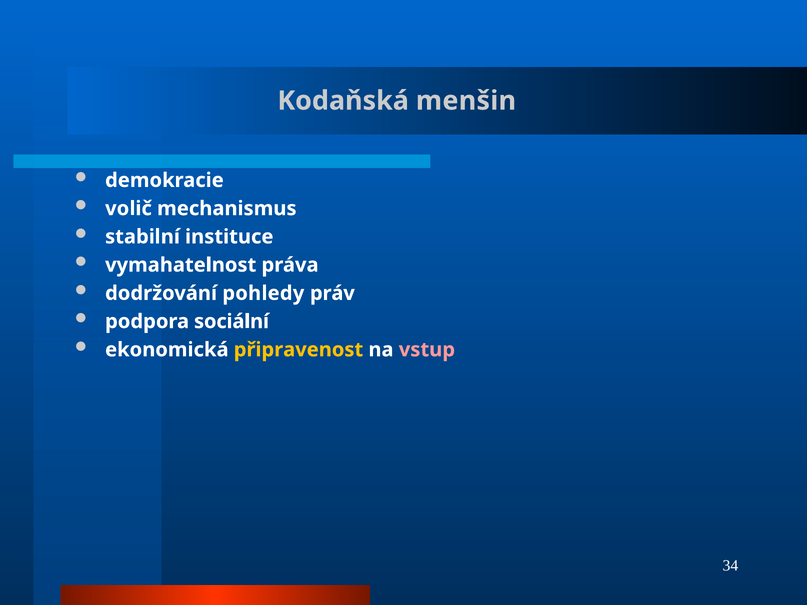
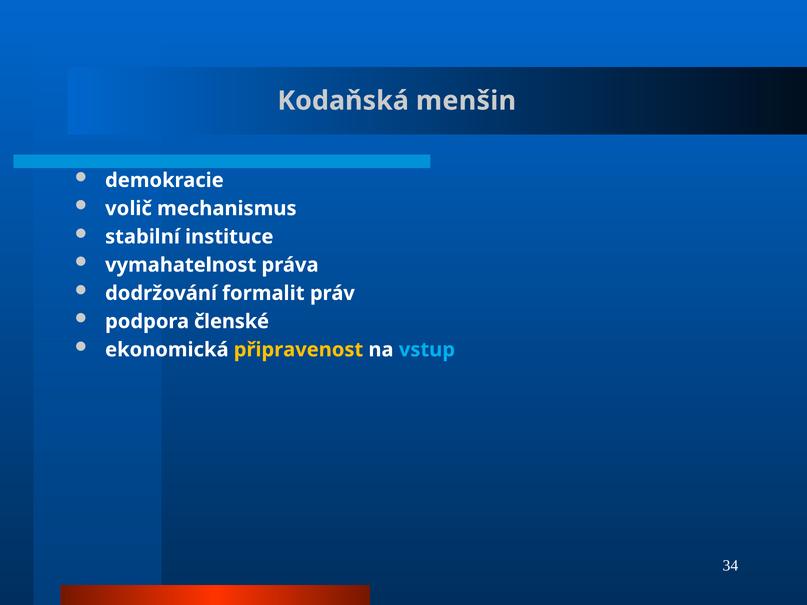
pohledy: pohledy -> formalit (263, 293)
sociální: sociální -> členské (232, 322)
vstup colour: pink -> light blue (427, 350)
